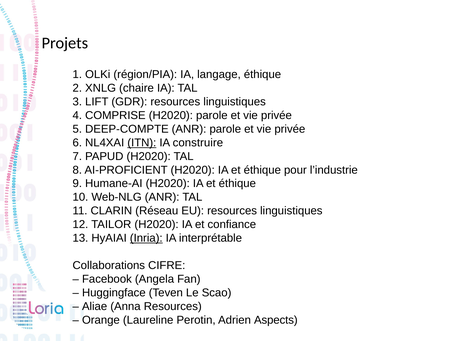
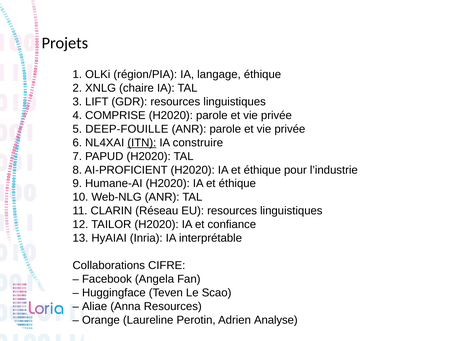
DEEP-COMPTE: DEEP-COMPTE -> DEEP-FOUILLE (127, 129)
Inria underline: present -> none (146, 238)
Aspects: Aspects -> Analyse (276, 320)
